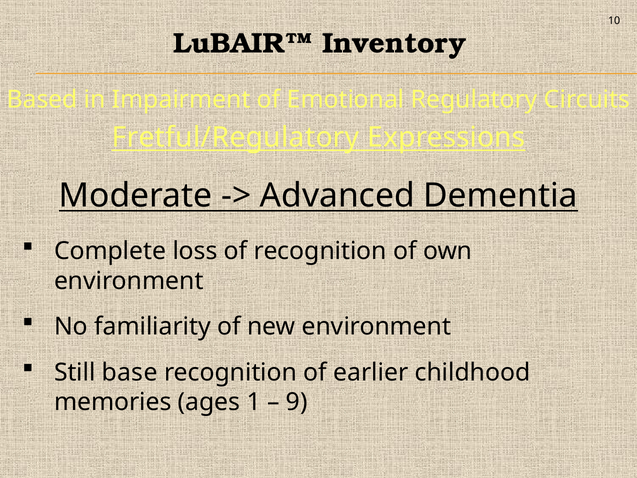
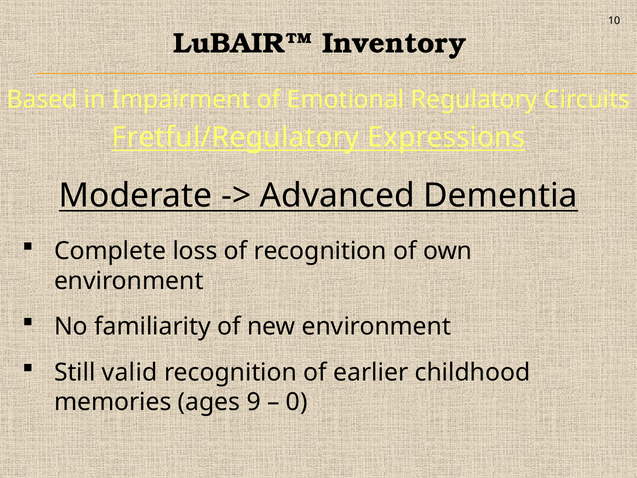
base: base -> valid (130, 372)
1: 1 -> 9 (254, 402)
9: 9 -> 0 (297, 402)
